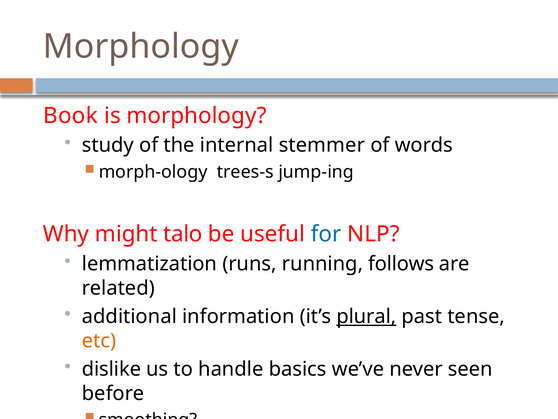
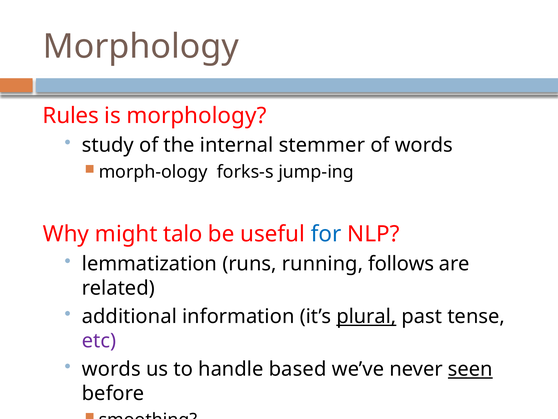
Book: Book -> Rules (71, 115)
trees-s: trees-s -> forks-s (245, 172)
etc colour: orange -> purple (99, 340)
dislike: dislike -> words (111, 369)
basics: basics -> based (298, 369)
seen underline: none -> present (470, 369)
